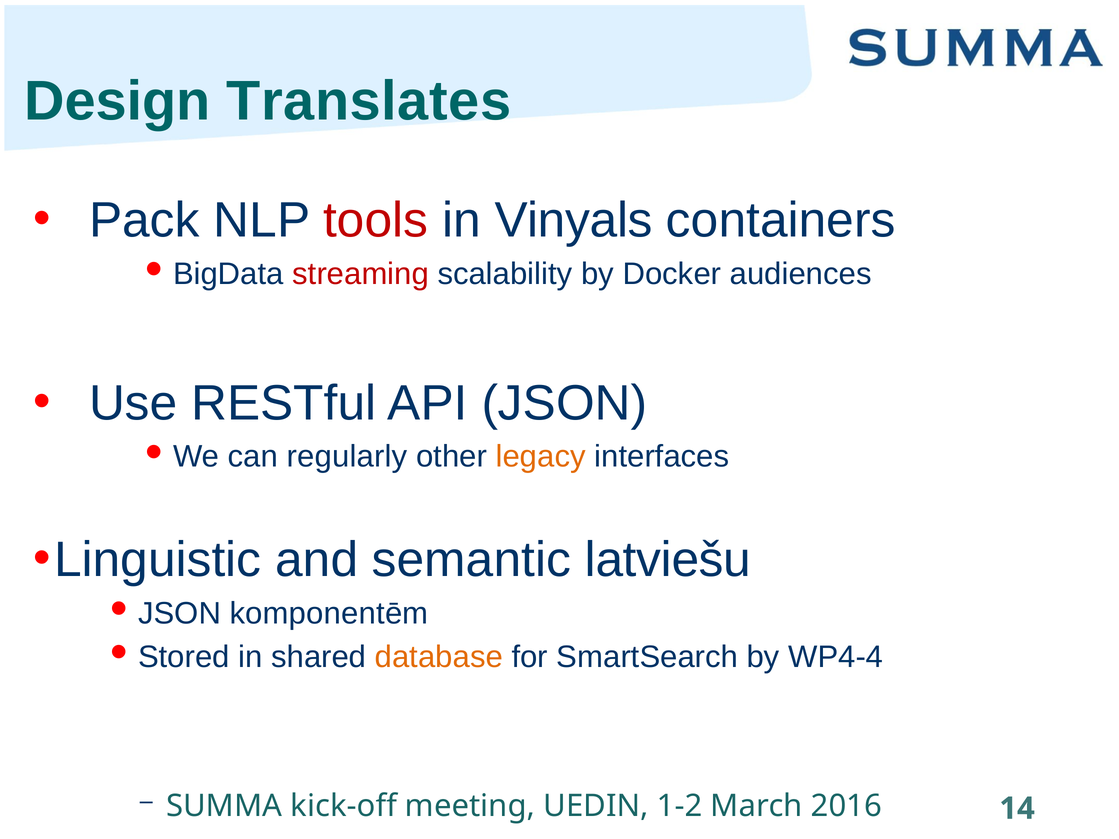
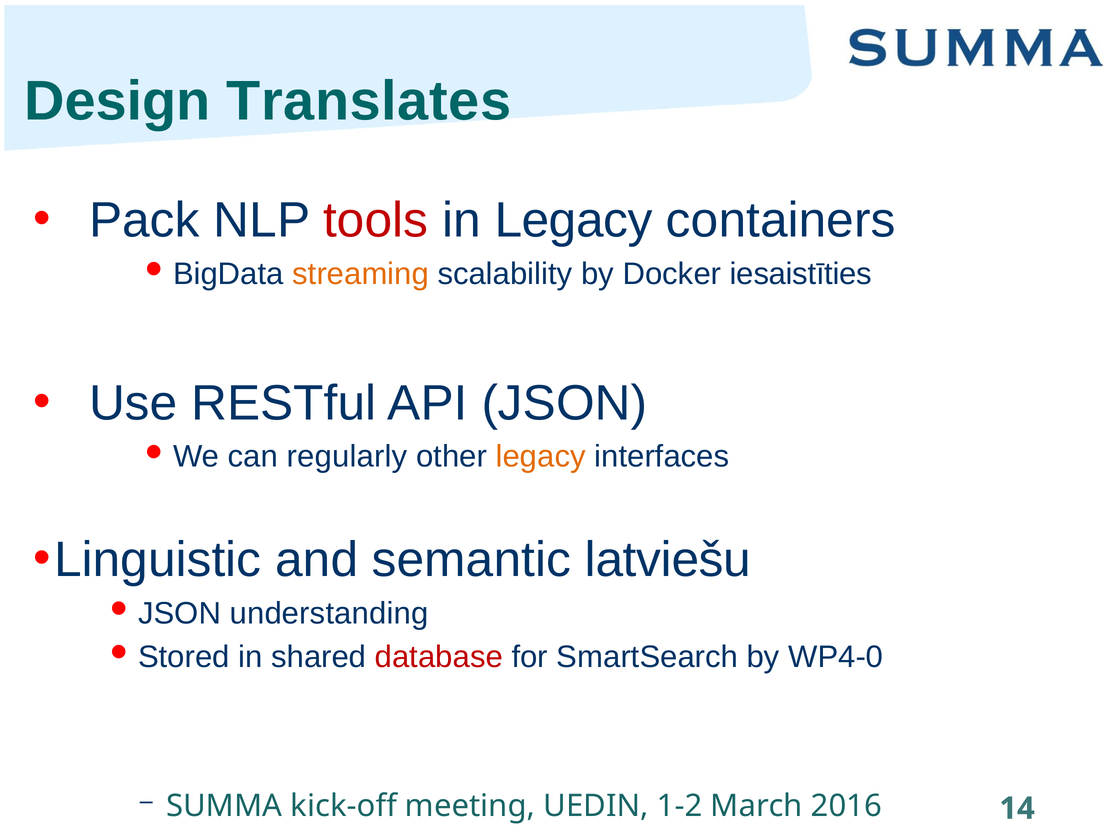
in Vinyals: Vinyals -> Legacy (574, 221)
streaming colour: red -> orange (361, 274)
audiences: audiences -> iesaistīties (801, 274)
komponentēm: komponentēm -> understanding (329, 614)
database colour: orange -> red (439, 657)
WP4-4: WP4-4 -> WP4-0 (836, 657)
